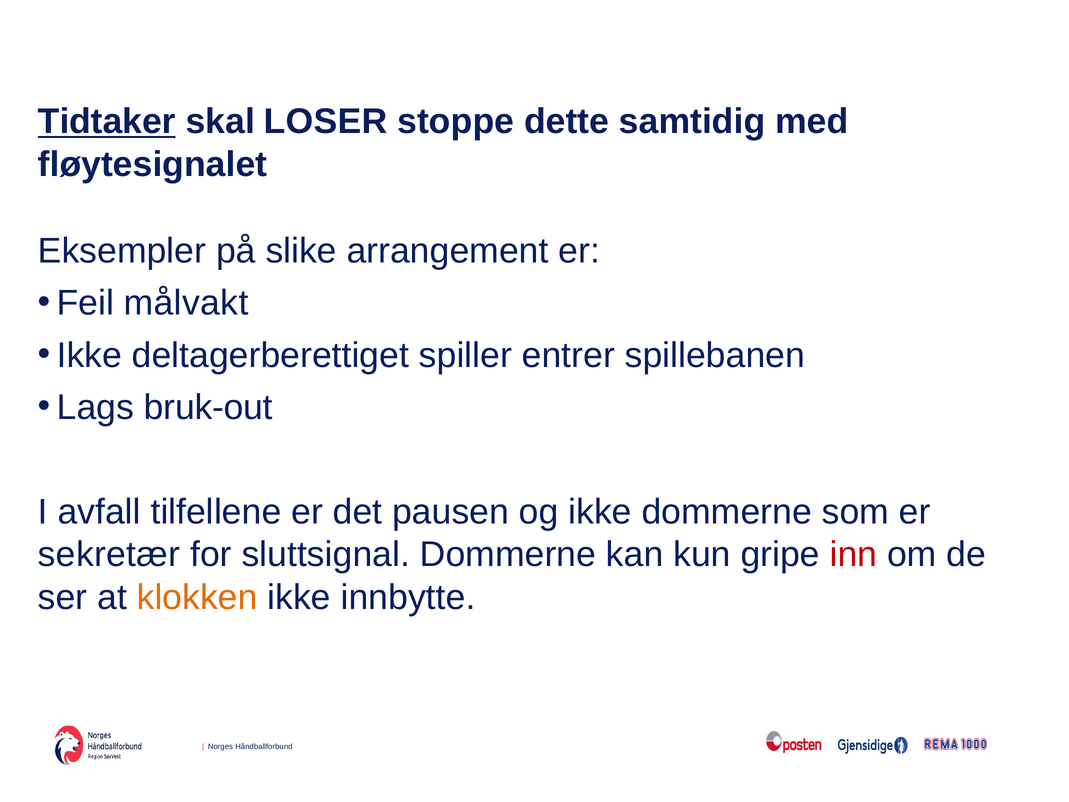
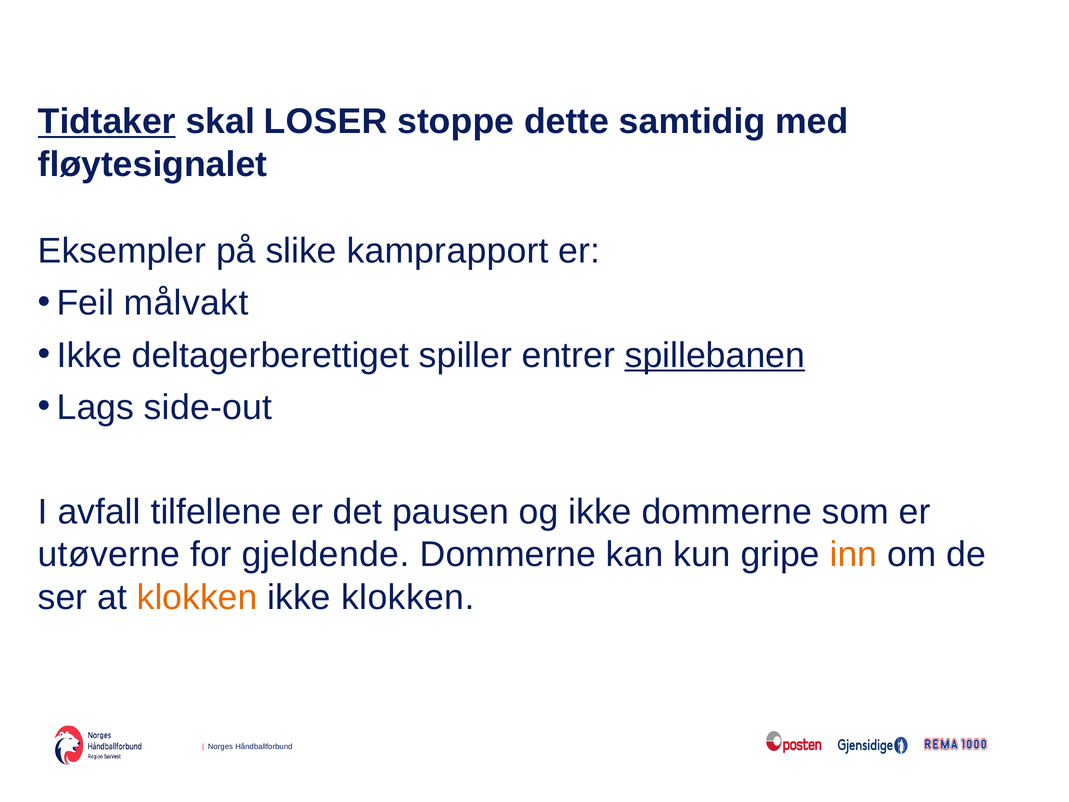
arrangement: arrangement -> kamprapport (448, 251)
spillebanen underline: none -> present (715, 355)
bruk-out: bruk-out -> side-out (208, 407)
sekretær: sekretær -> utøverne (109, 554)
sluttsignal: sluttsignal -> gjeldende (326, 554)
inn colour: red -> orange (853, 554)
ikke innbytte: innbytte -> klokken (408, 597)
